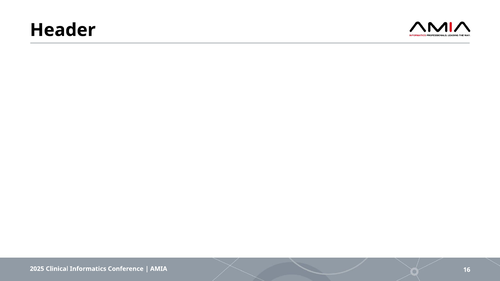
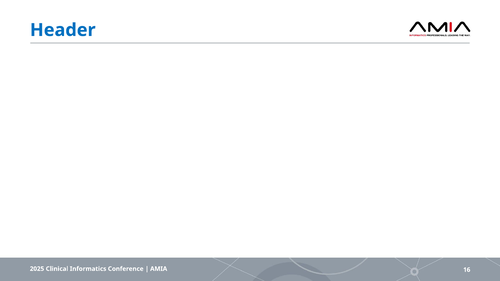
Header colour: black -> blue (63, 30)
